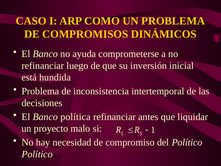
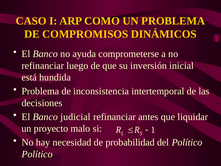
política: política -> judicial (75, 117)
compromiso: compromiso -> probabilidad (130, 142)
